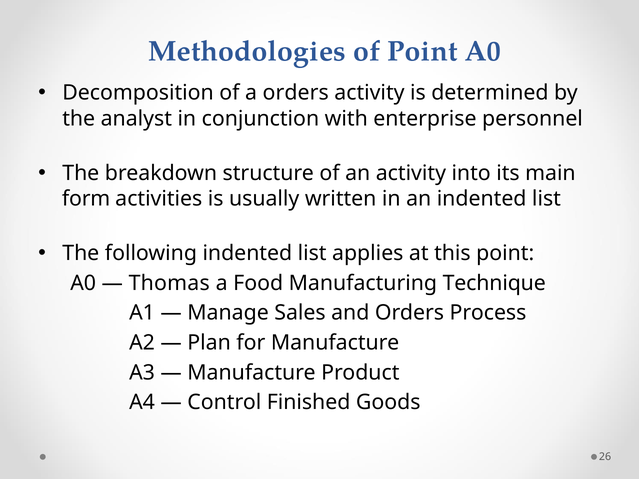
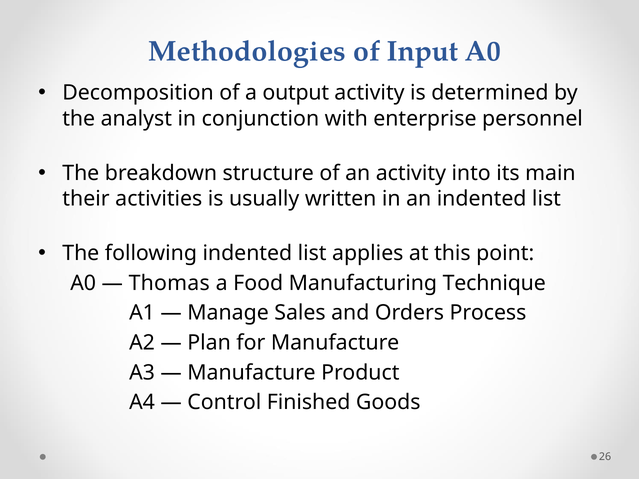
of Point: Point -> Input (423, 52)
a orders: orders -> output (296, 93)
form: form -> their (86, 199)
